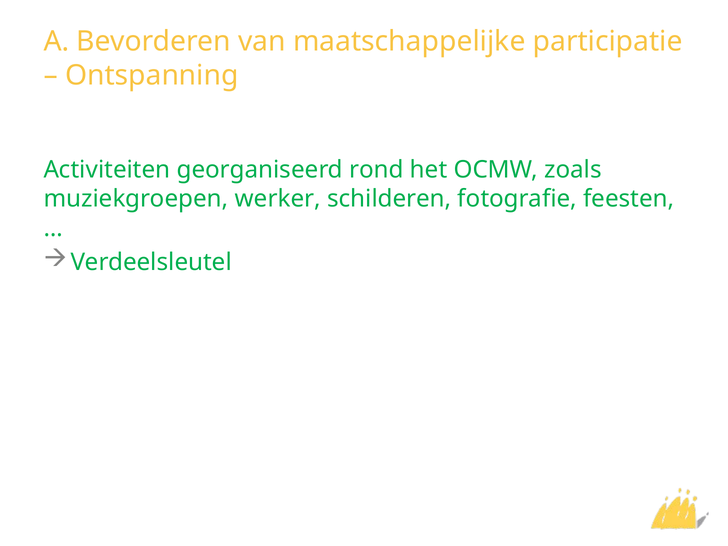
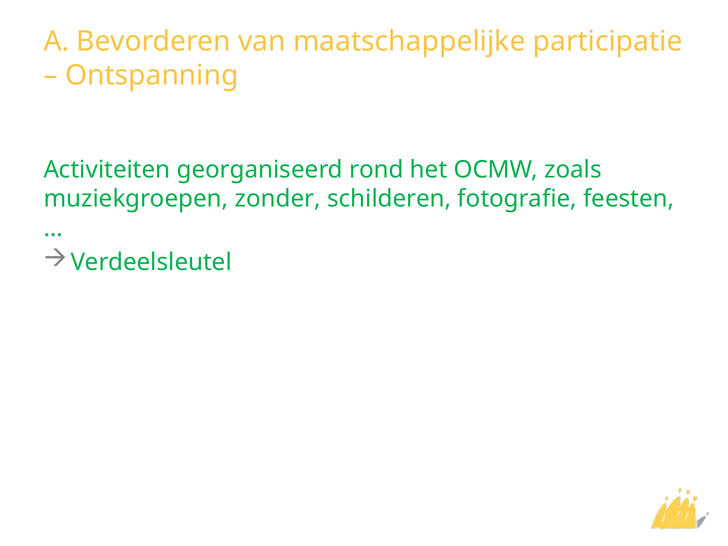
werker: werker -> zonder (278, 199)
